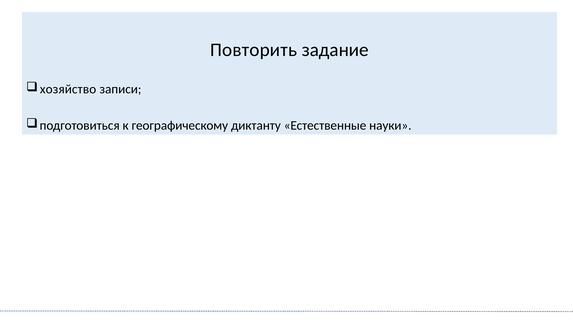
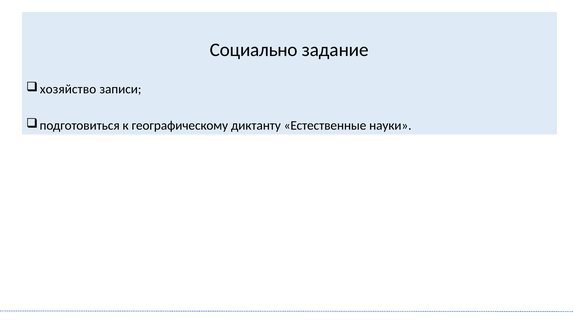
Повторить: Повторить -> Социально (254, 50)
